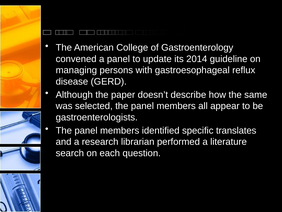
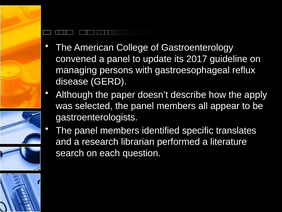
2014: 2014 -> 2017 (197, 59)
same: same -> apply (256, 95)
